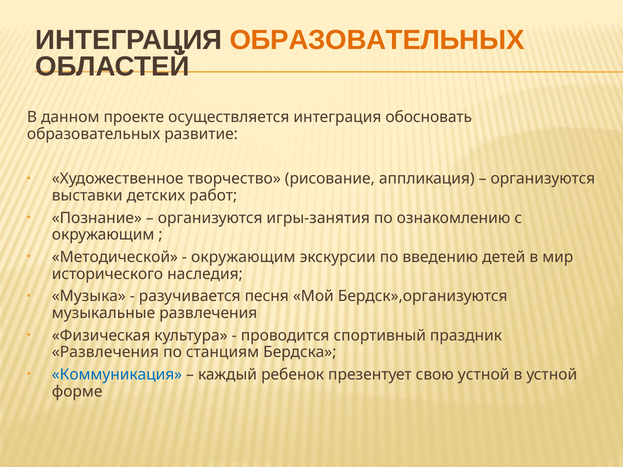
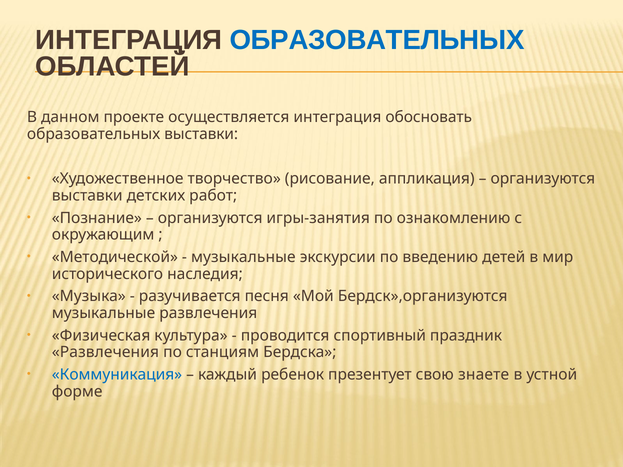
ОБРАЗОВАТЕЛЬНЫХ colour: orange -> blue (377, 40)
образовательных развитие: развитие -> выставки (201, 134)
окружающим: окружающим -> музыкальные (243, 257)
свою устной: устной -> знаете (484, 375)
